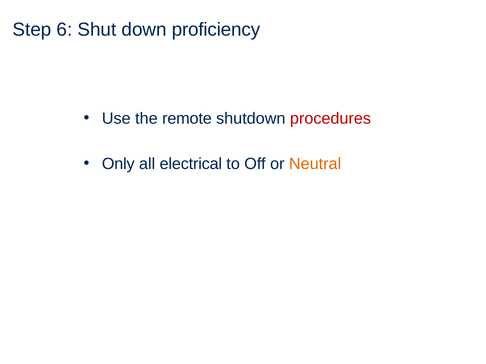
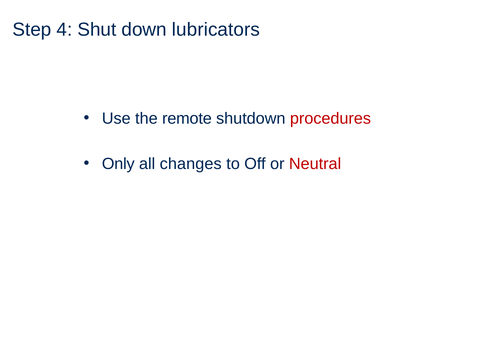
6: 6 -> 4 (65, 30)
proficiency: proficiency -> lubricators (216, 30)
electrical: electrical -> changes (191, 164)
Neutral colour: orange -> red (315, 164)
